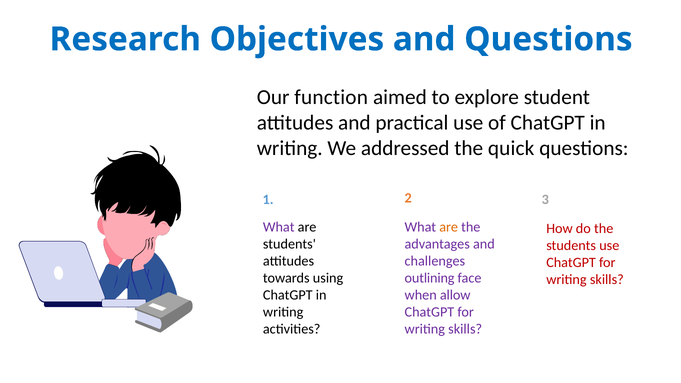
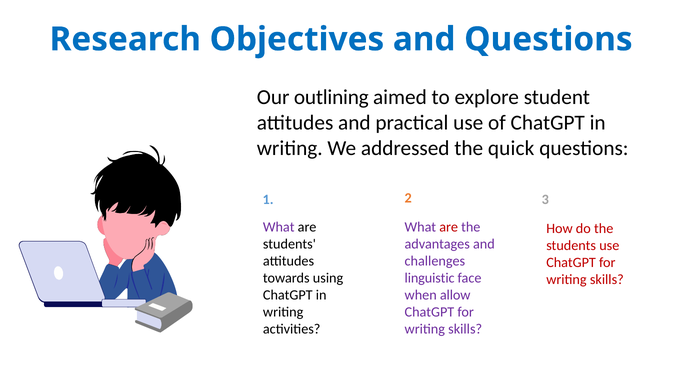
function: function -> outlining (331, 97)
are colour: orange -> red (449, 227)
outlining: outlining -> linguistic (430, 278)
